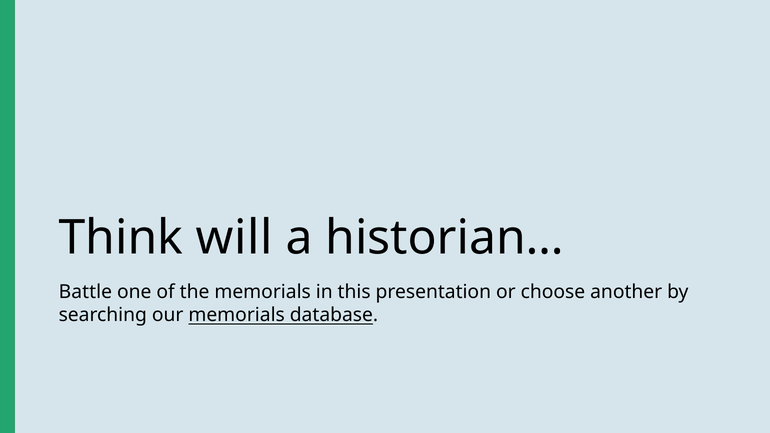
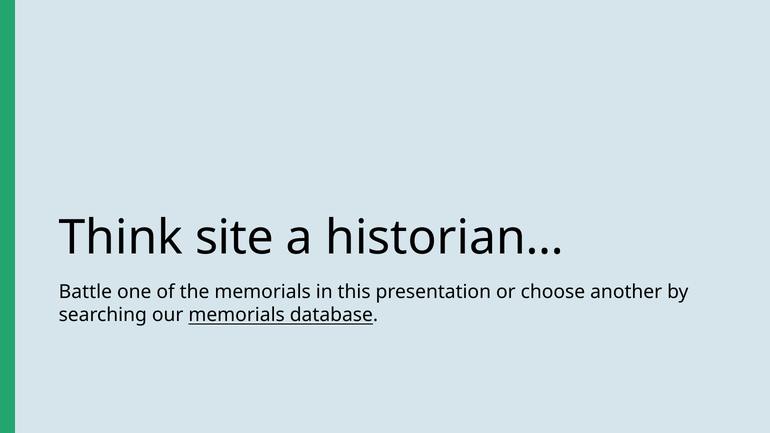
will: will -> site (235, 238)
